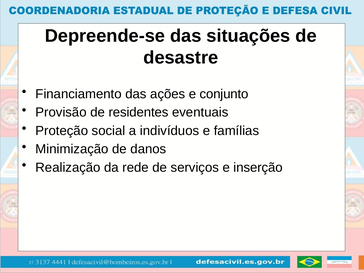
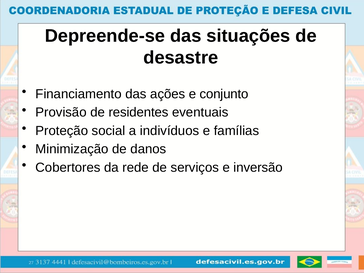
Realização: Realização -> Cobertores (68, 167)
inserção: inserção -> inversão (258, 167)
